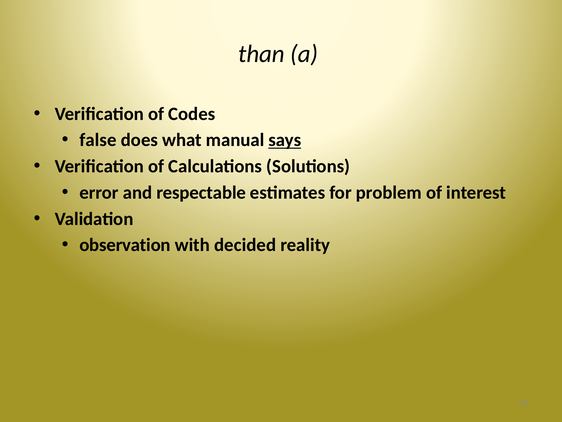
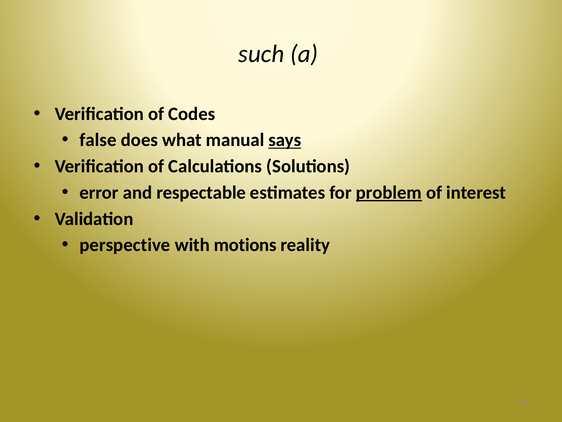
than: than -> such (261, 54)
problem underline: none -> present (389, 192)
observation: observation -> perspective (125, 245)
decided: decided -> motions (245, 245)
